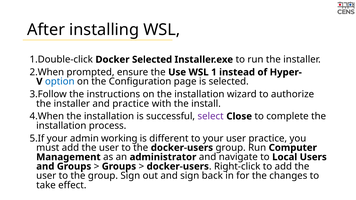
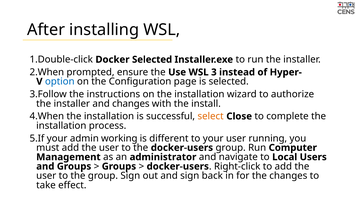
1: 1 -> 3 (214, 72)
and practice: practice -> changes (131, 104)
select colour: purple -> orange (211, 116)
user practice: practice -> running (268, 138)
